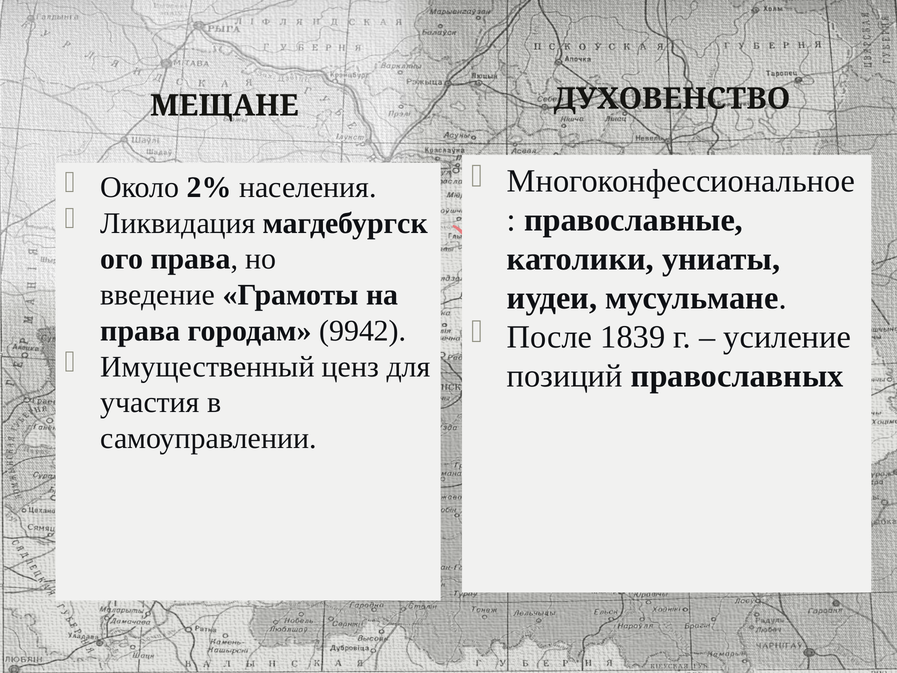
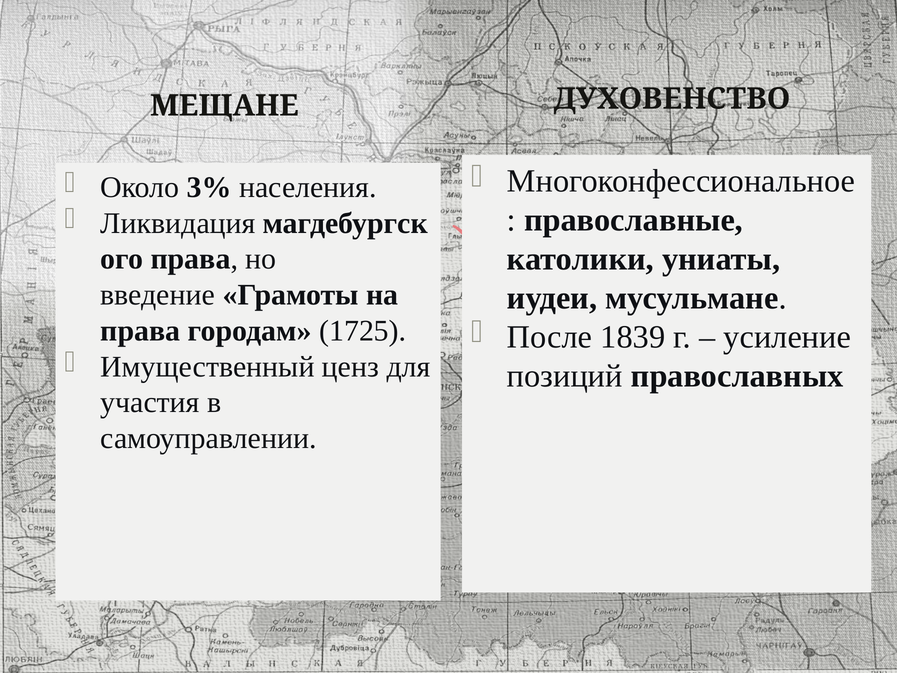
2%: 2% -> 3% (209, 187)
9942: 9942 -> 1725 (363, 331)
